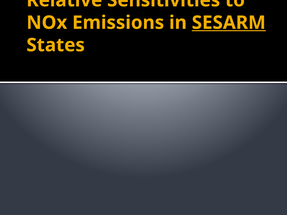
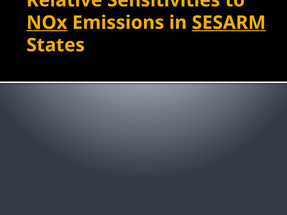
NOx underline: none -> present (47, 23)
